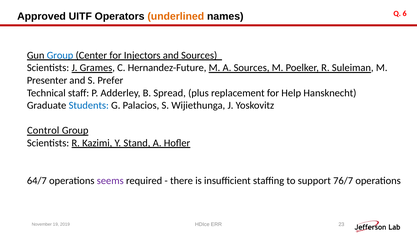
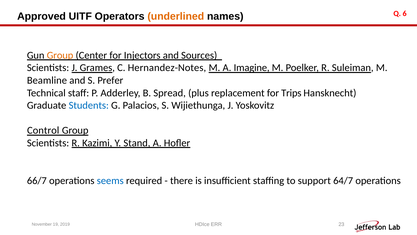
Group colour: blue -> orange (60, 55)
Hernandez-Future: Hernandez-Future -> Hernandez-Notes (167, 68)
A Sources: Sources -> Imagine (252, 68)
Presenter: Presenter -> Beamline (47, 80)
Help: Help -> Trips (291, 93)
64/7: 64/7 -> 66/7 (37, 180)
seems colour: purple -> blue (110, 180)
76/7: 76/7 -> 64/7 (343, 180)
